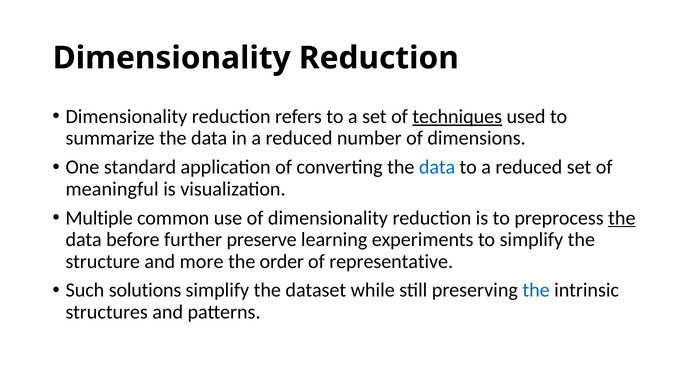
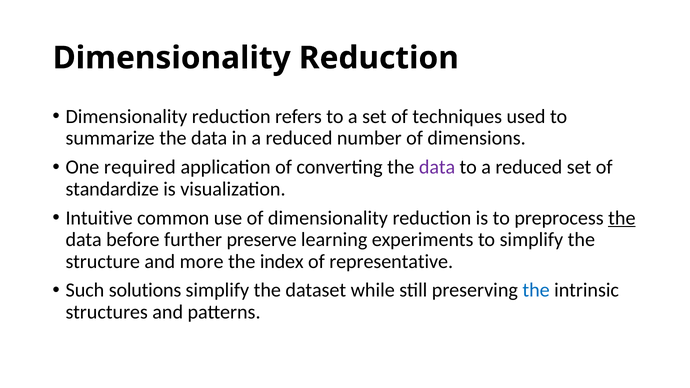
techniques underline: present -> none (457, 117)
standard: standard -> required (140, 167)
data colour: blue -> purple (437, 167)
meaningful: meaningful -> standardize (112, 189)
Multiple: Multiple -> Intuitive (99, 218)
order: order -> index (282, 261)
